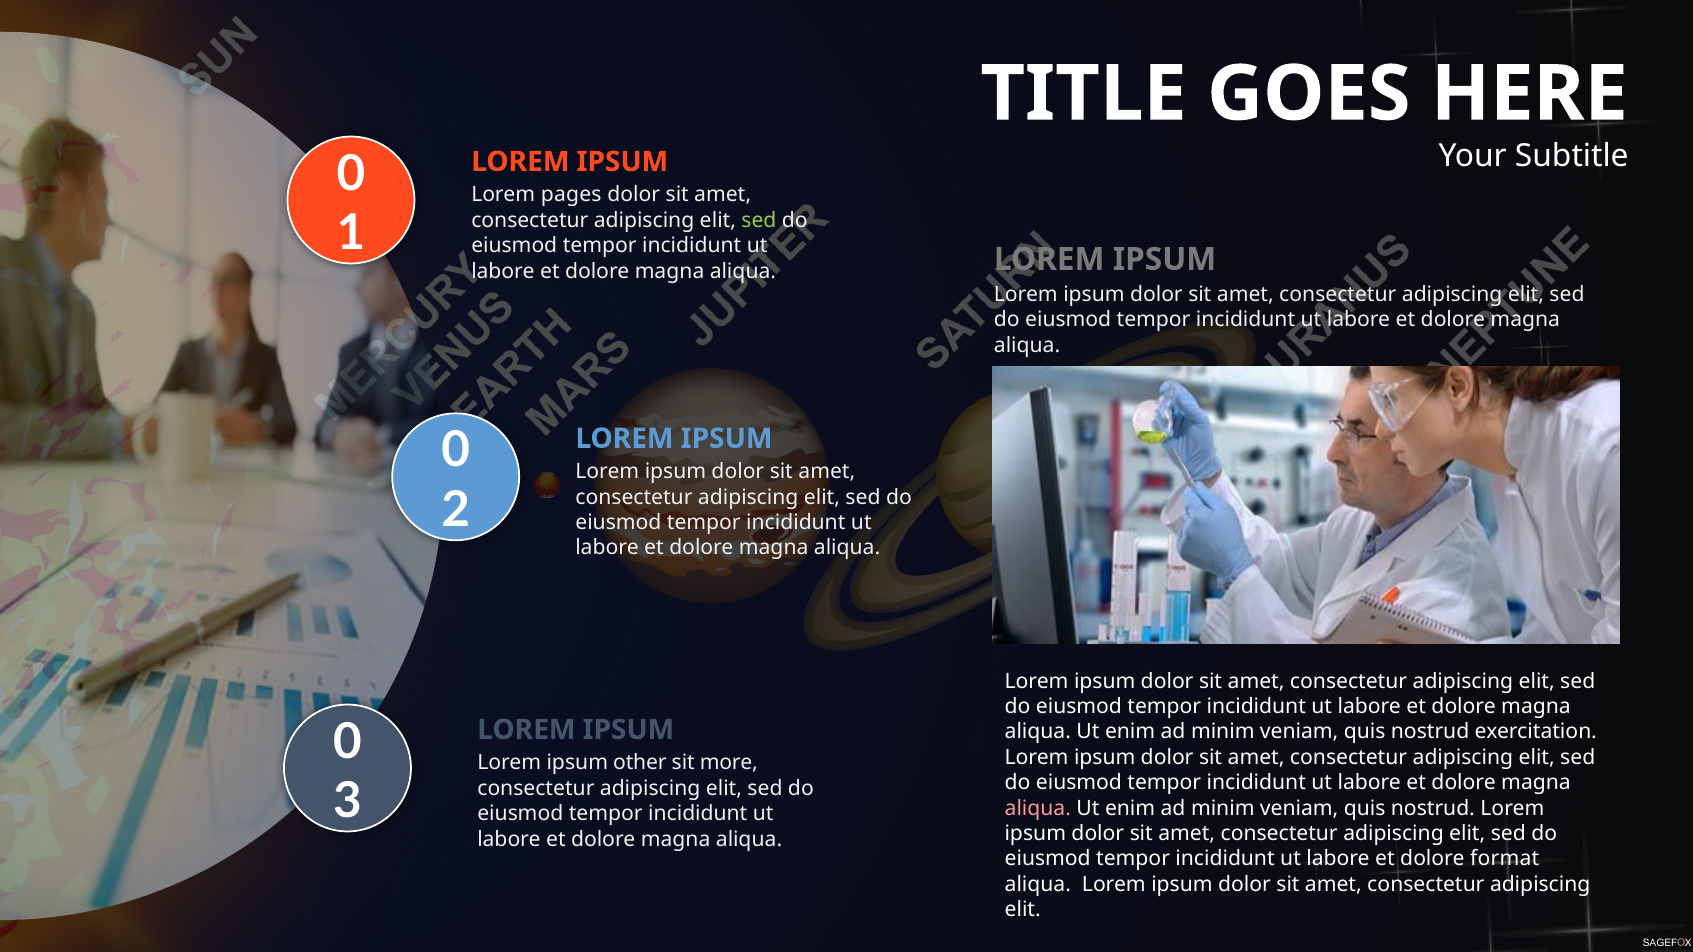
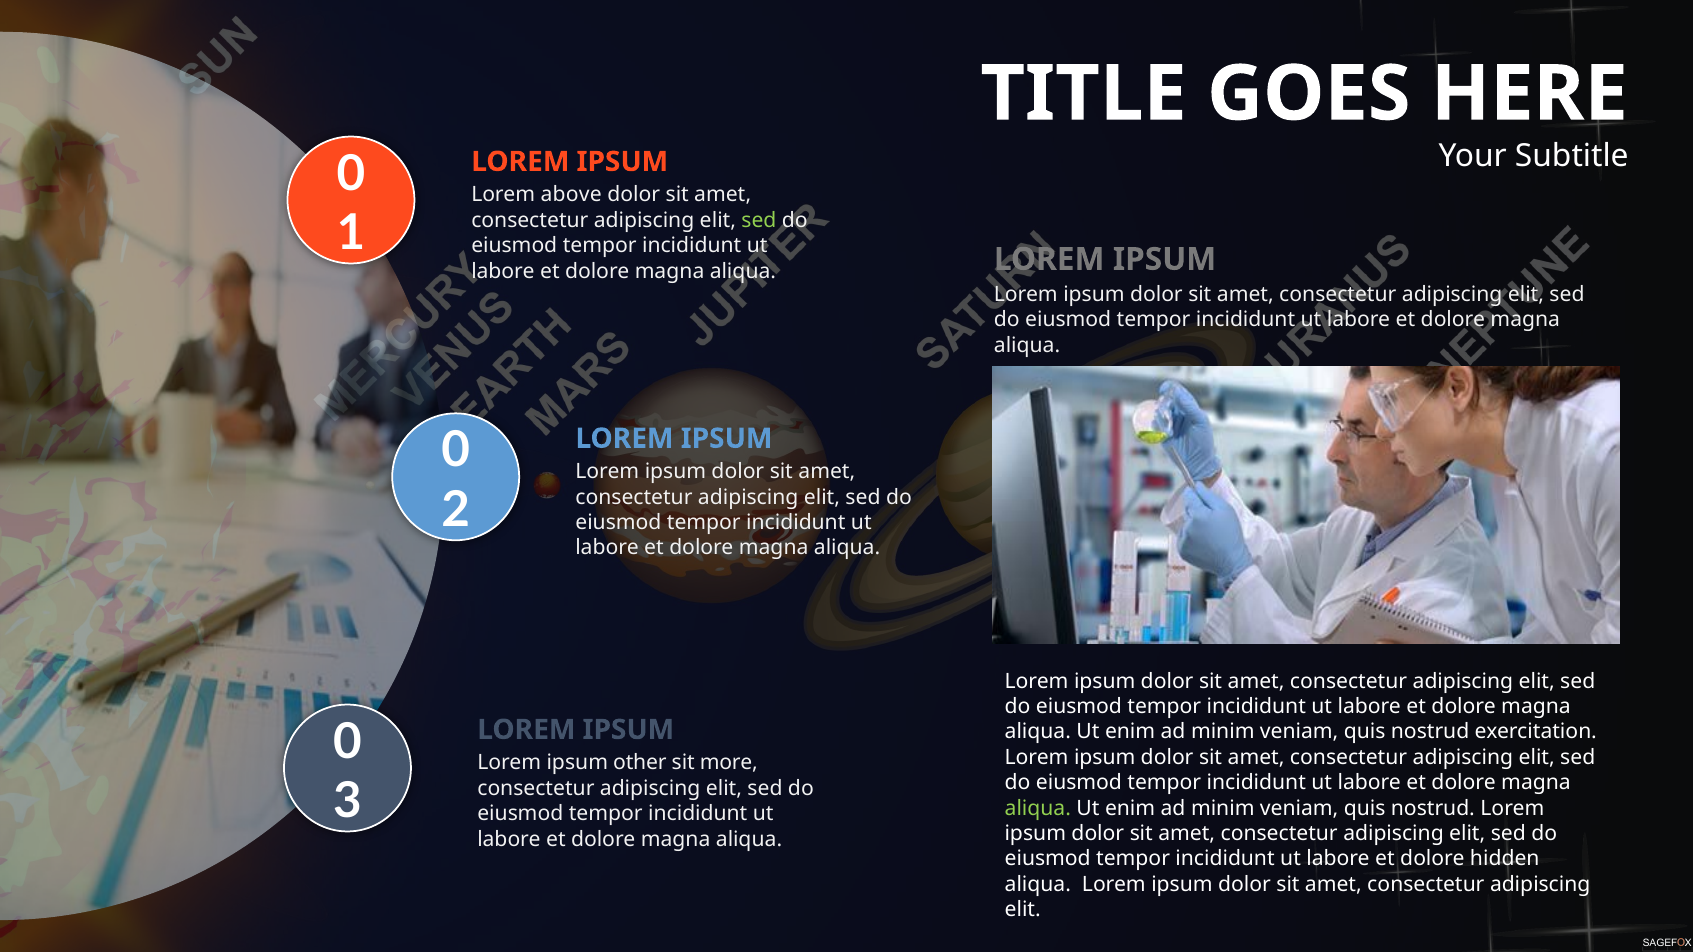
pages: pages -> above (571, 195)
aliqua colour: pink -> light green (1038, 808)
format: format -> hidden (1505, 859)
